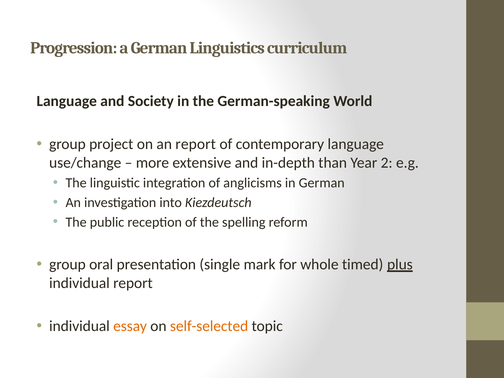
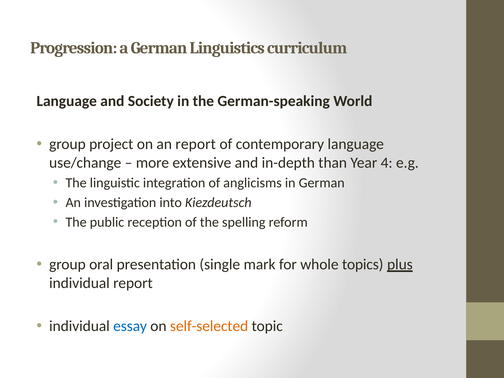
2: 2 -> 4 (387, 163)
timed: timed -> topics (363, 265)
essay colour: orange -> blue (130, 326)
